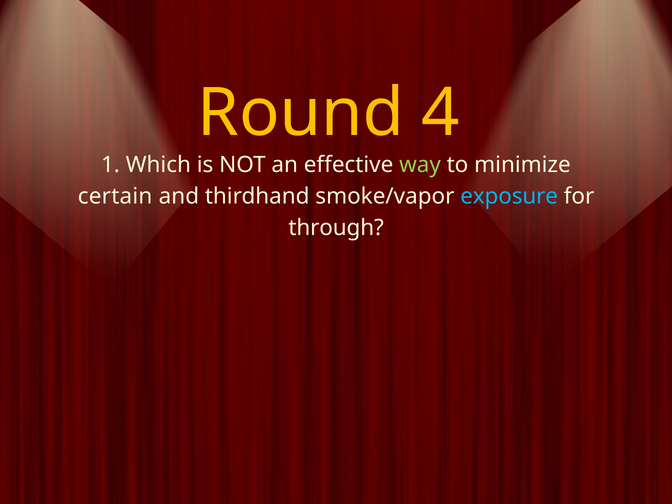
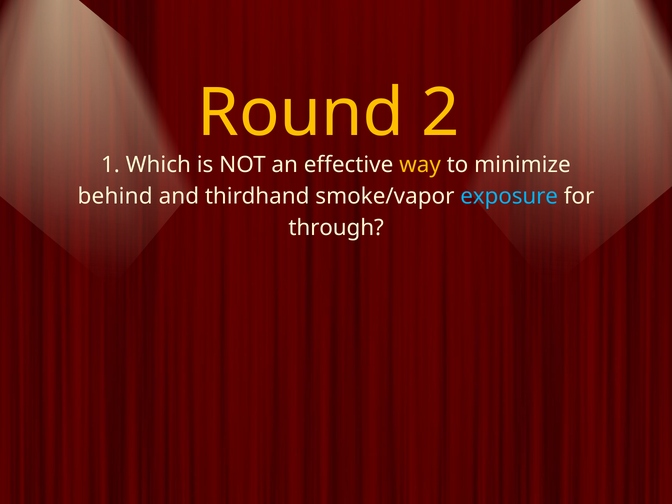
4: 4 -> 2 (441, 113)
way colour: light green -> yellow (420, 165)
certain: certain -> behind (115, 196)
